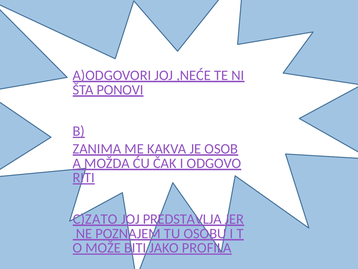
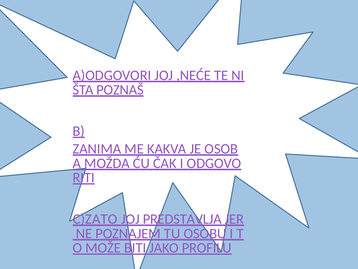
PONOVI: PONOVI -> POZNAŠ (120, 90)
PROFILA: PROFILA -> PROFILU (207, 247)
